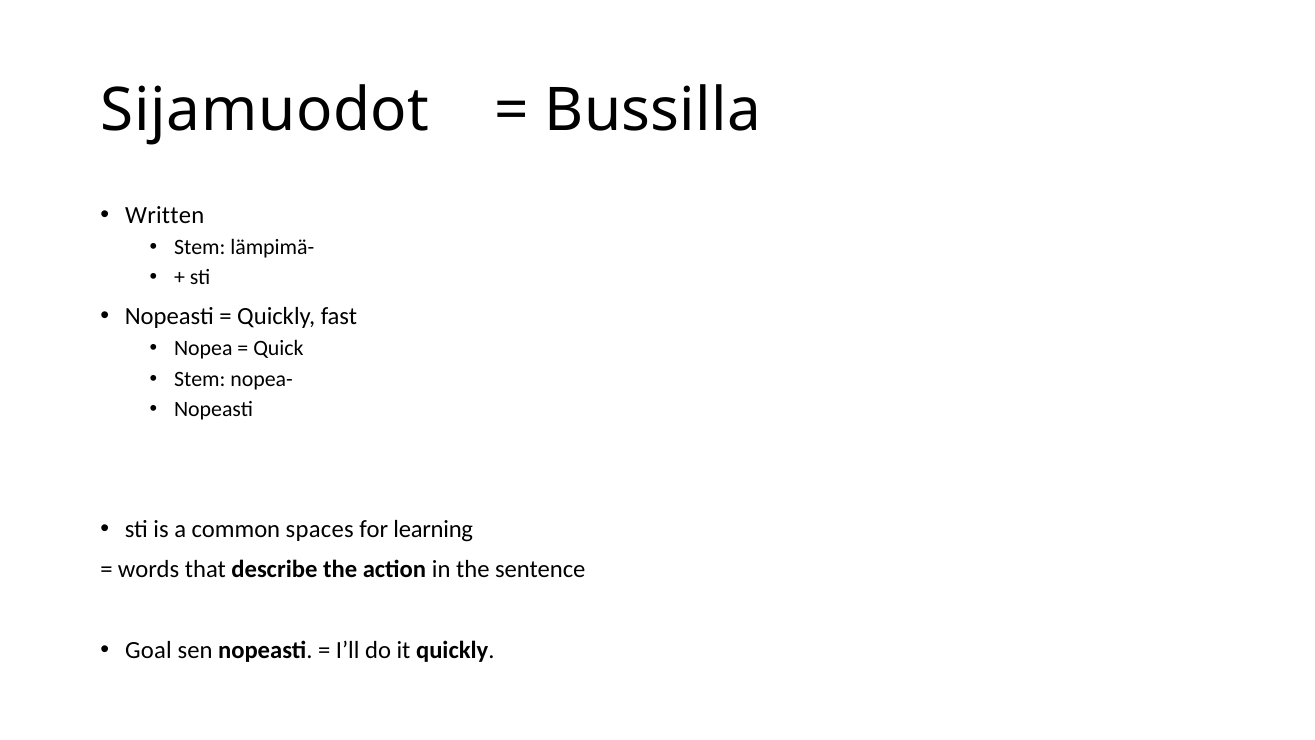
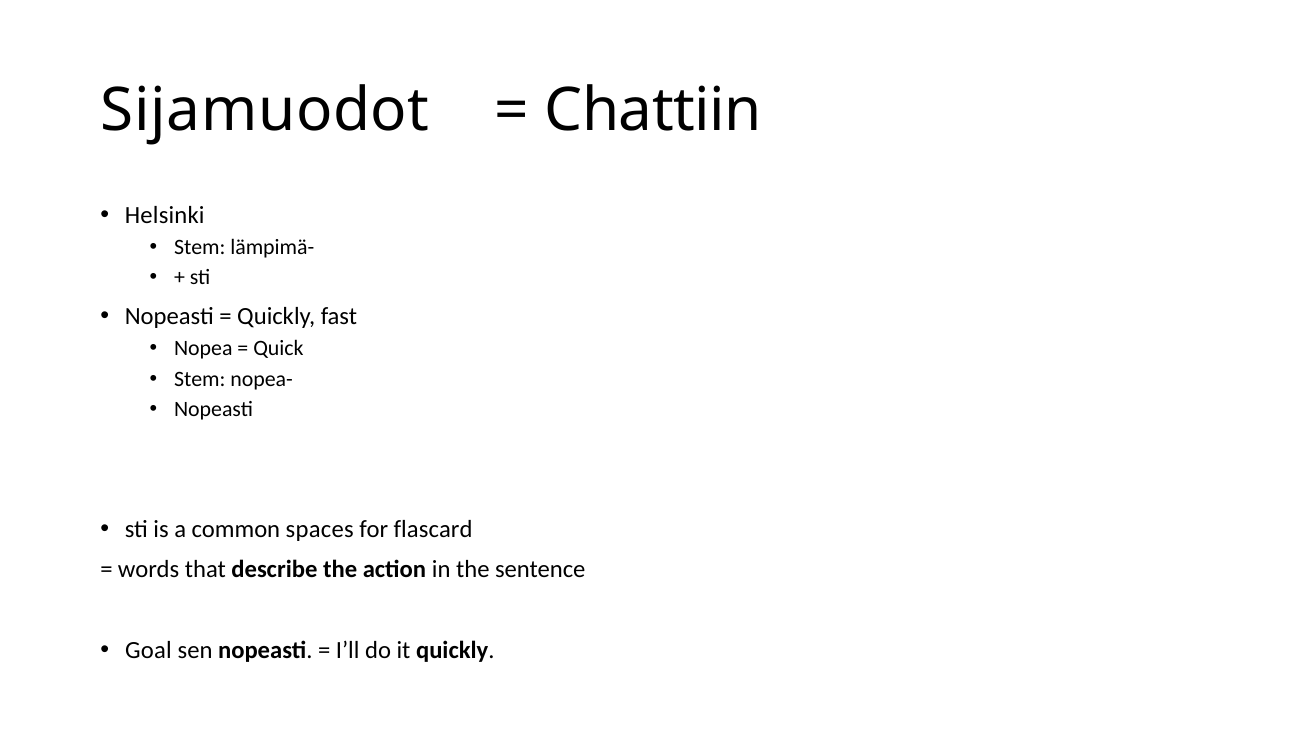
Bussilla: Bussilla -> Chattiin (653, 110)
Written: Written -> Helsinki (165, 215)
learning: learning -> flascard (433, 529)
